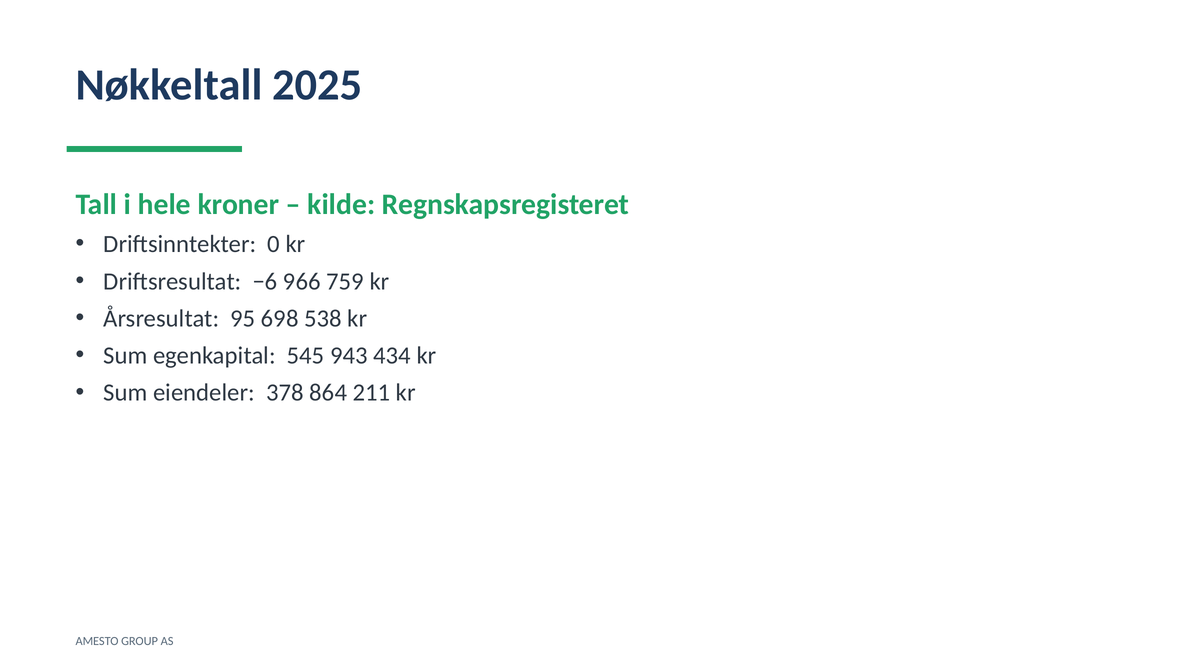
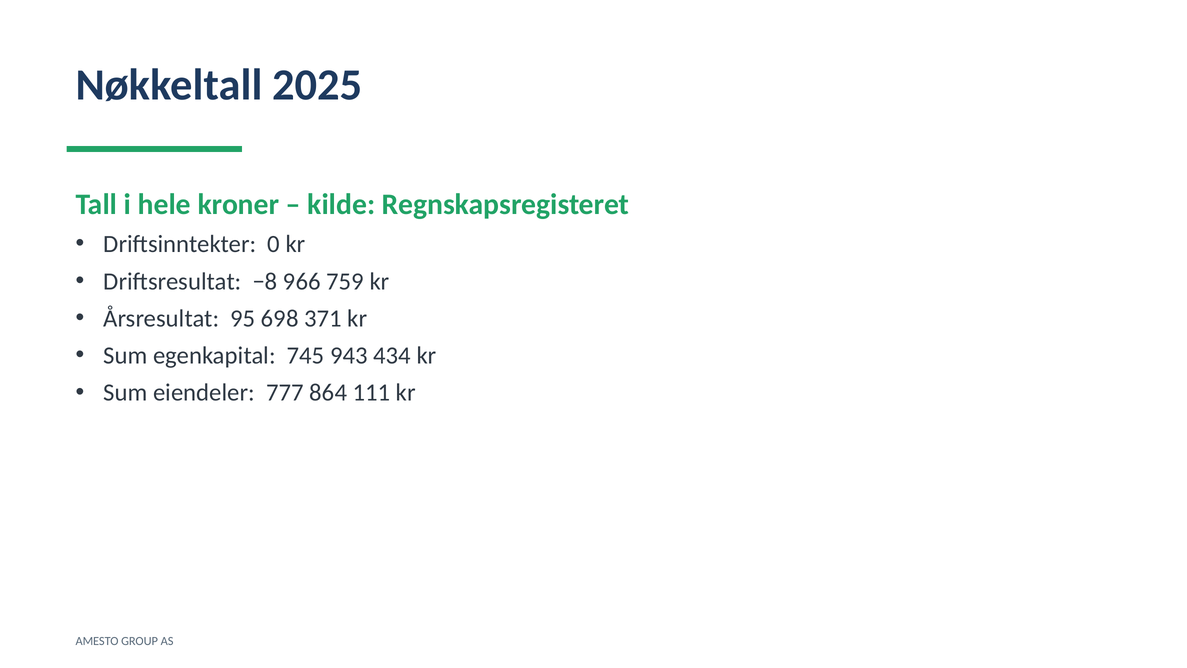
−6: −6 -> −8 (265, 281)
538: 538 -> 371 (323, 318)
545: 545 -> 745 (306, 355)
378: 378 -> 777 (285, 393)
211: 211 -> 111 (371, 393)
